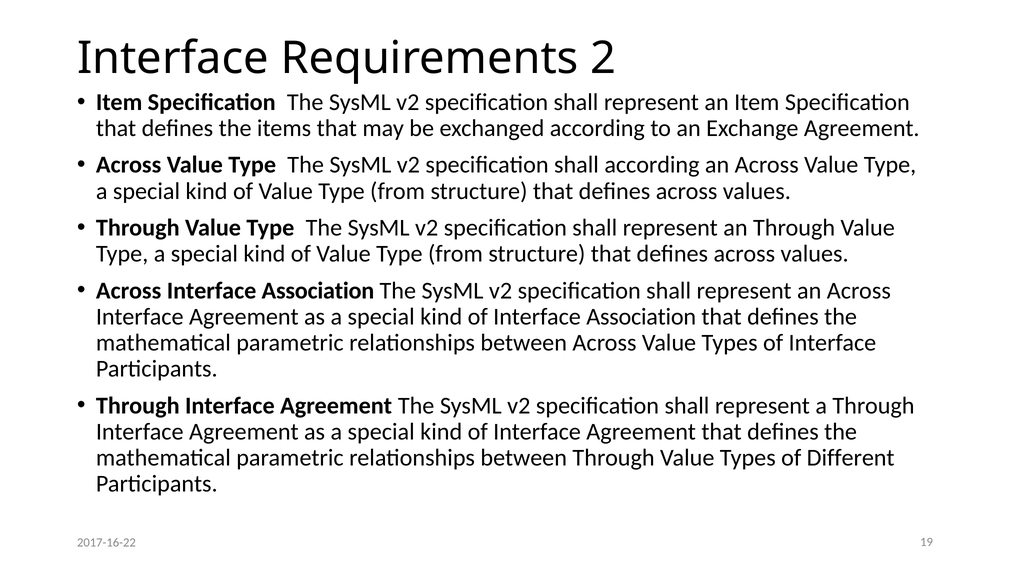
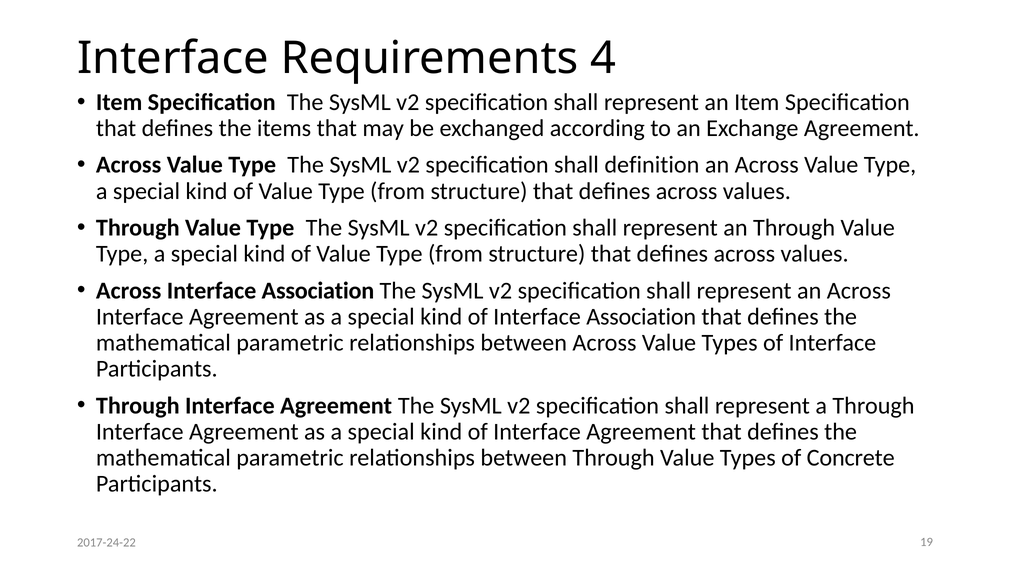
2: 2 -> 4 (603, 58)
shall according: according -> definition (652, 165)
Different: Different -> Concrete (851, 458)
2017-16-22: 2017-16-22 -> 2017-24-22 (106, 543)
